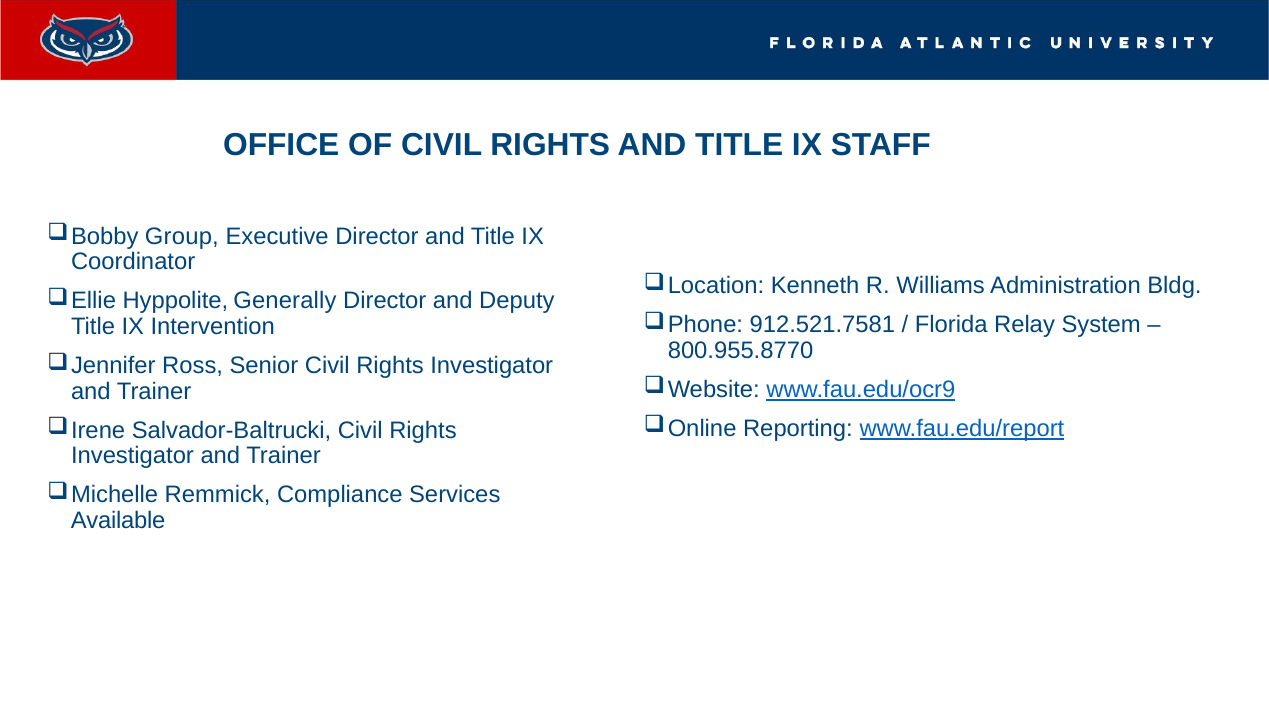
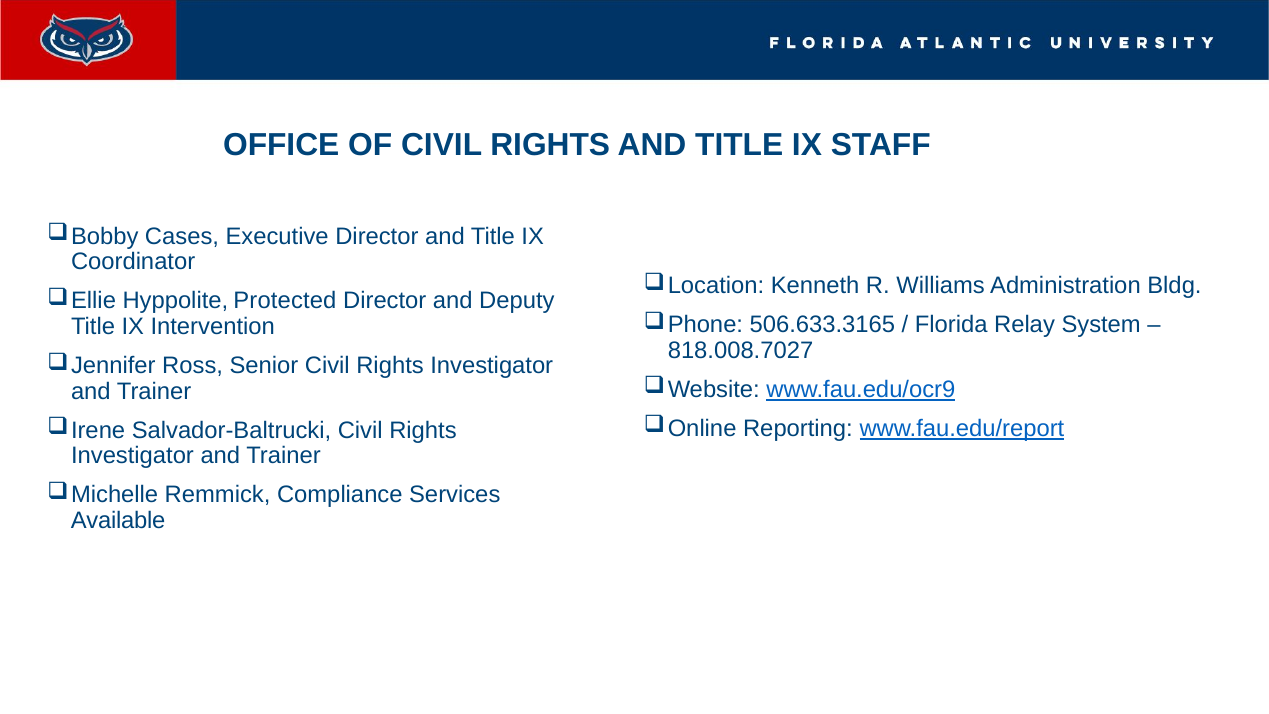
Group: Group -> Cases (182, 236)
Generally: Generally -> Protected (285, 301)
912.521.7581: 912.521.7581 -> 506.633.3165 (822, 325)
800.955.8770: 800.955.8770 -> 818.008.7027 (741, 350)
